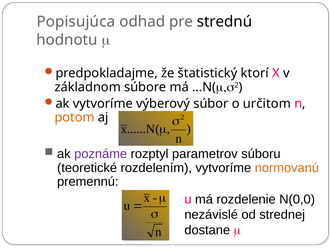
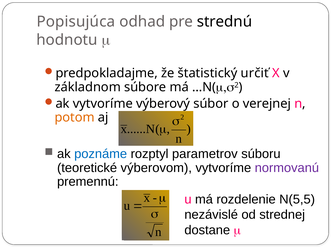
ktorí: ktorí -> určiť (255, 73)
určitom: určitom -> verejnej (267, 104)
poznáme colour: purple -> blue (101, 154)
rozdelením: rozdelením -> výberovom (156, 168)
normovanú colour: orange -> purple (287, 168)
N(0,0: N(0,0 -> N(5,5 (297, 199)
